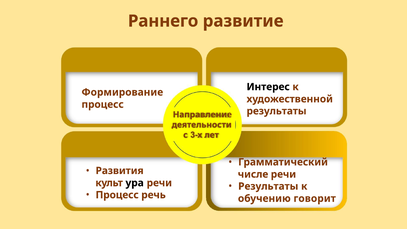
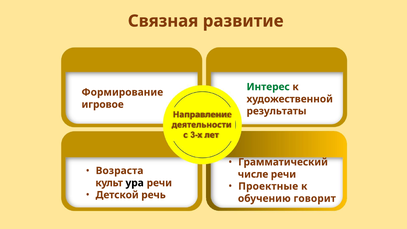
Раннего: Раннего -> Связная (163, 21)
Интерес colour: black -> green (268, 87)
процесс: процесс -> игровое (103, 104)
Развития: Развития -> Возраста (120, 171)
Результаты: Результаты -> Проектные (268, 186)
Процесс: Процесс -> Детской (117, 195)
